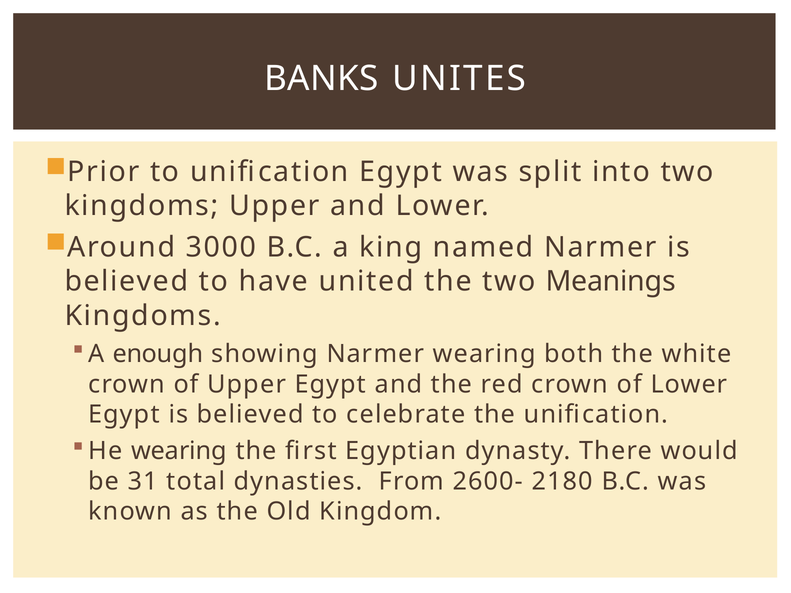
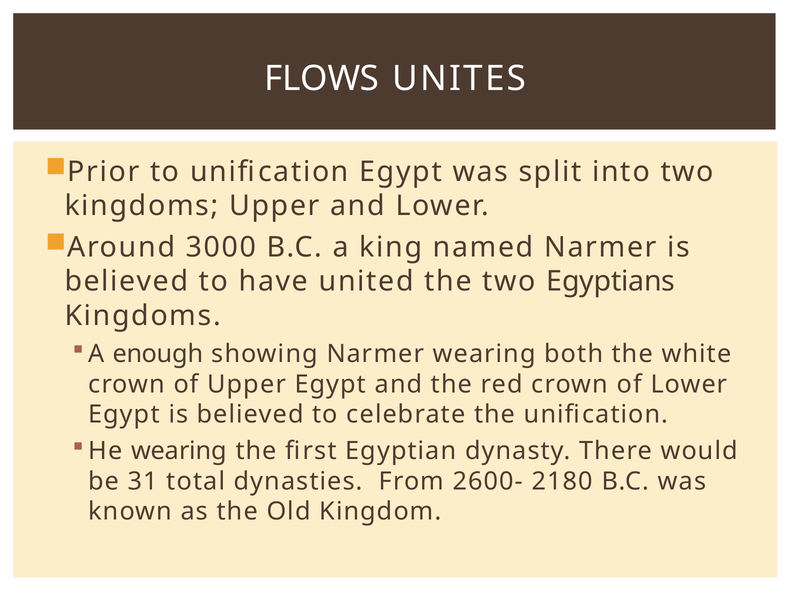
BANKS: BANKS -> FLOWS (322, 79)
Meanings: Meanings -> Egyptians (611, 282)
